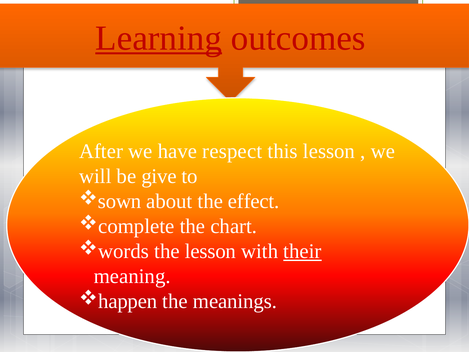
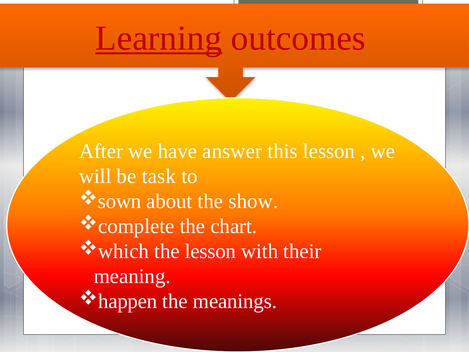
respect: respect -> answer (232, 151)
give: give -> task (159, 176)
effect: effect -> show (253, 201)
words: words -> which (124, 251)
their underline: present -> none (302, 251)
